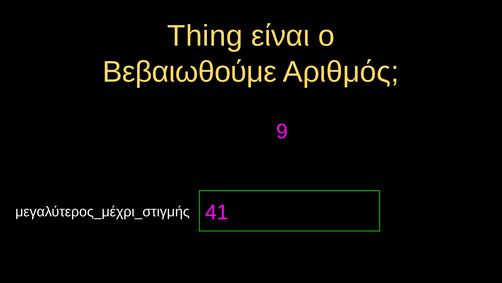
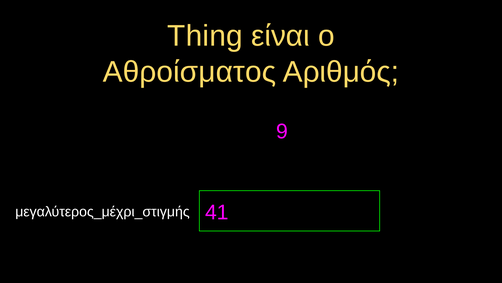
Βεβαιωθούμε: Βεβαιωθούμε -> Αθροίσματος (189, 72)
